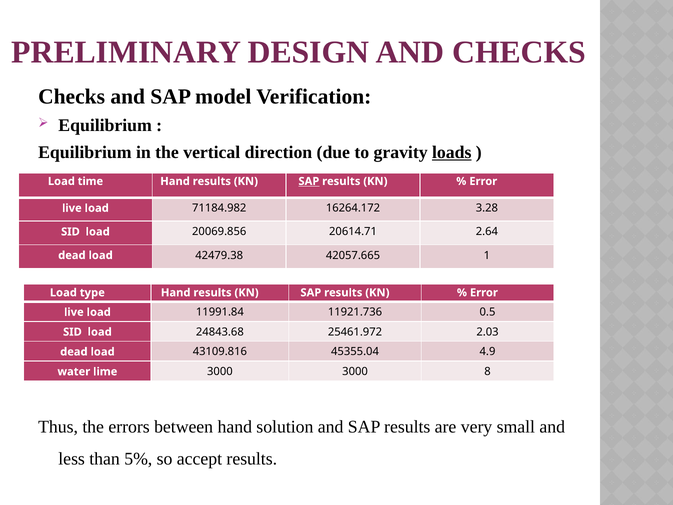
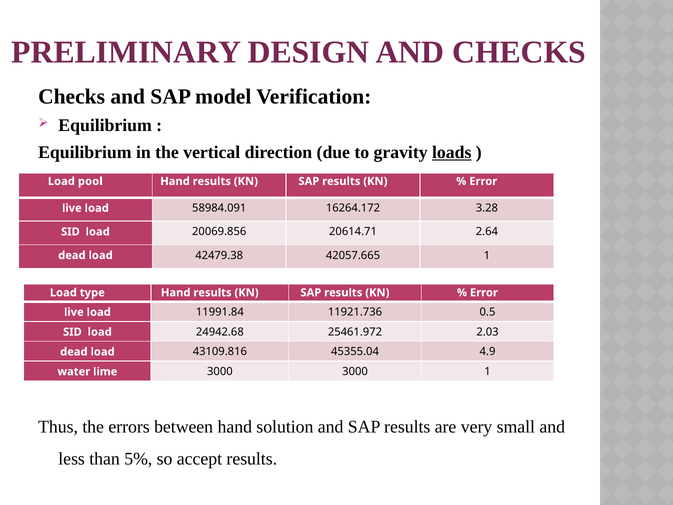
time: time -> pool (90, 181)
SAP underline: present -> none (309, 181)
71184.982: 71184.982 -> 58984.091 (219, 208)
24843.68: 24843.68 -> 24942.68 (220, 332)
3000 8: 8 -> 1 (488, 371)
